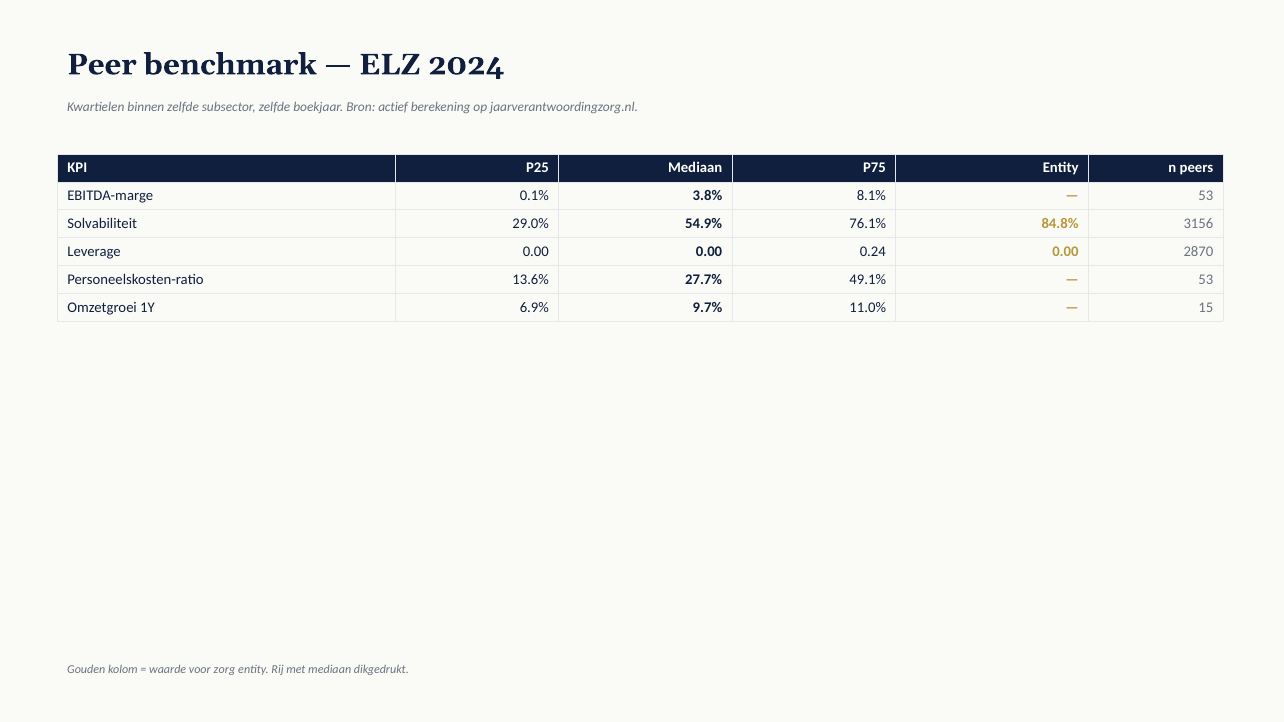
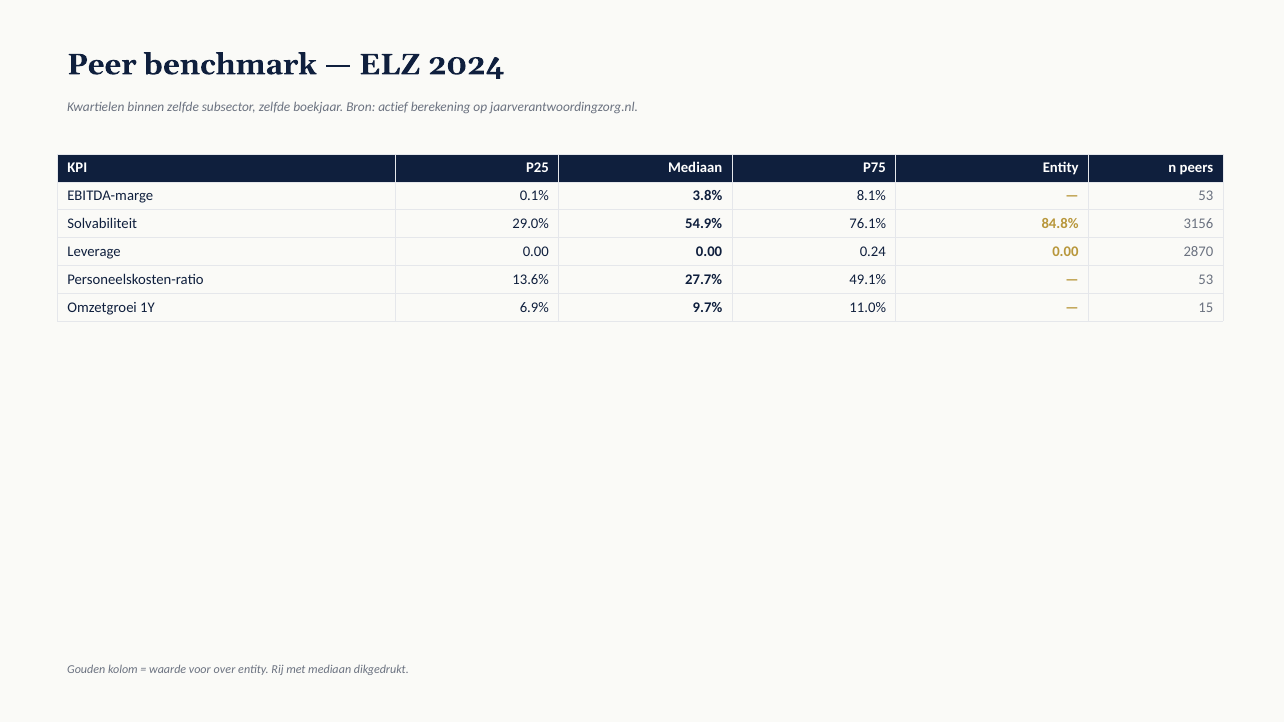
zorg: zorg -> over (225, 670)
